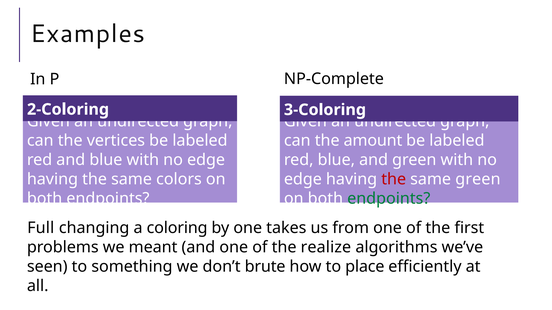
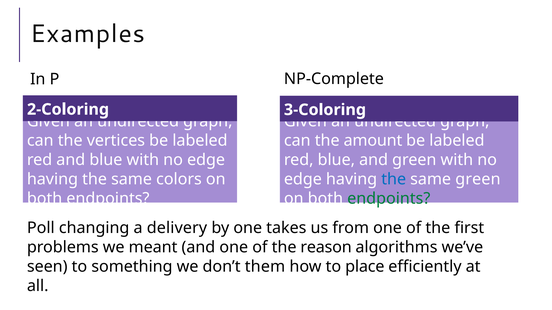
the colour: red -> blue (394, 180)
Full: Full -> Poll (41, 228)
coloring: coloring -> delivery (177, 228)
realize: realize -> reason (326, 248)
brute: brute -> them (265, 267)
